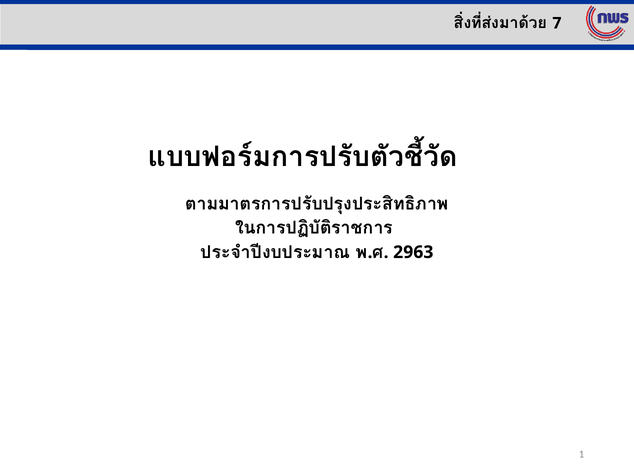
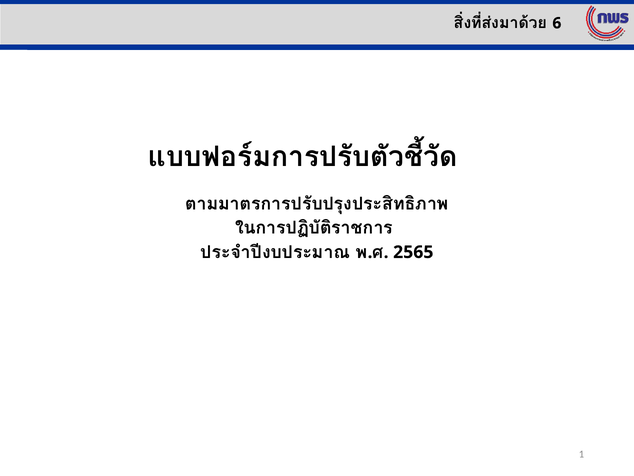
7: 7 -> 6 (557, 23)
2963: 2963 -> 2565 (413, 252)
